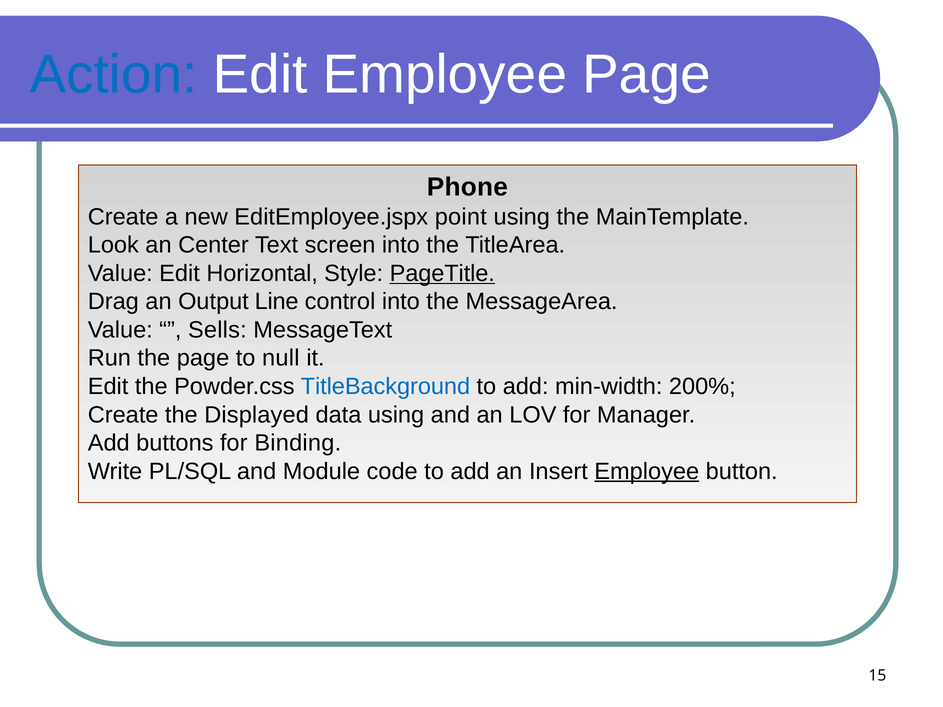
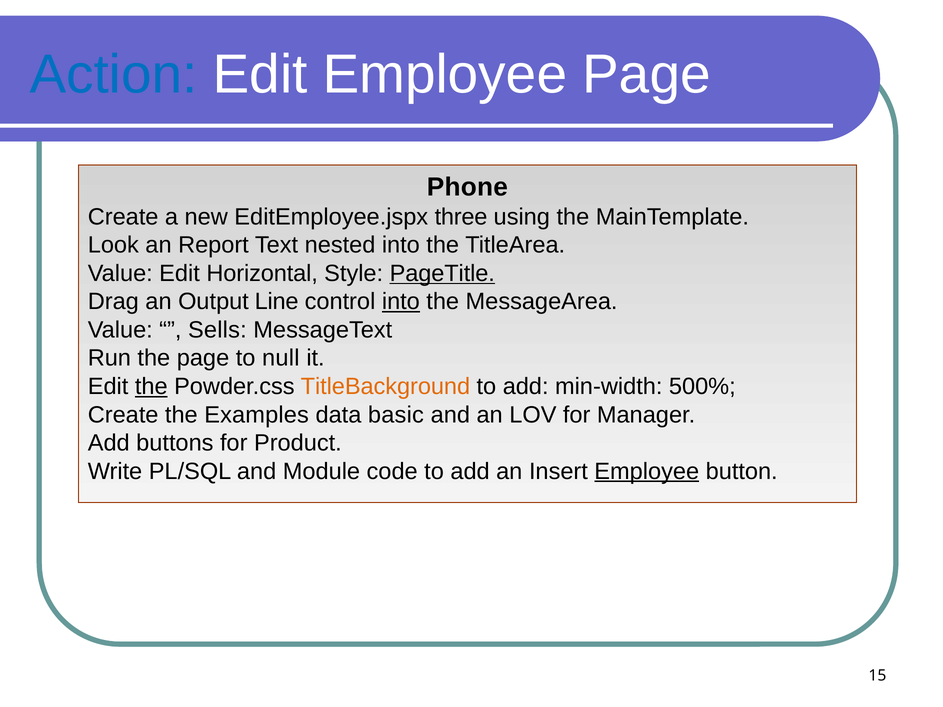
point: point -> three (461, 217)
Center: Center -> Report (213, 245)
screen: screen -> nested (340, 245)
into underline: none -> present (401, 302)
the underline: none -> present (151, 387)
TitleBackground colour: blue -> orange (385, 387)
200%: 200% -> 500% (702, 387)
Displayed: Displayed -> Examples (257, 415)
data using: using -> basic (396, 415)
Binding: Binding -> Product (298, 443)
